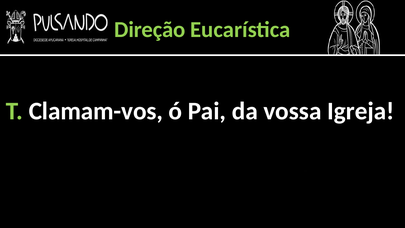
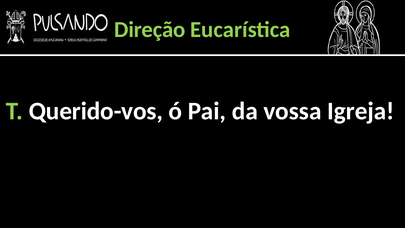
Clamam-vos: Clamam-vos -> Querido-vos (96, 111)
